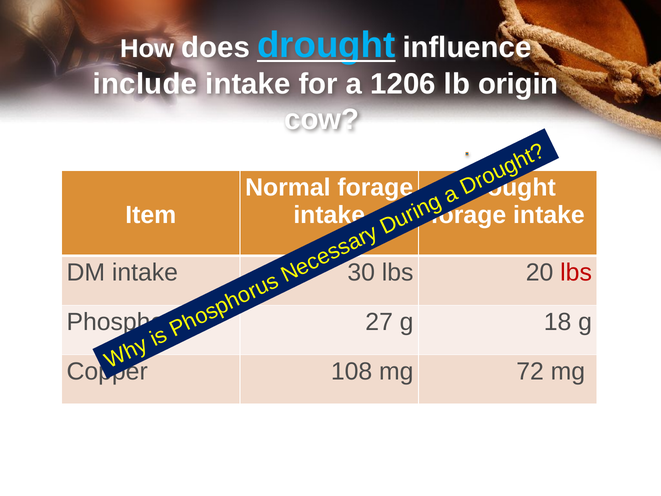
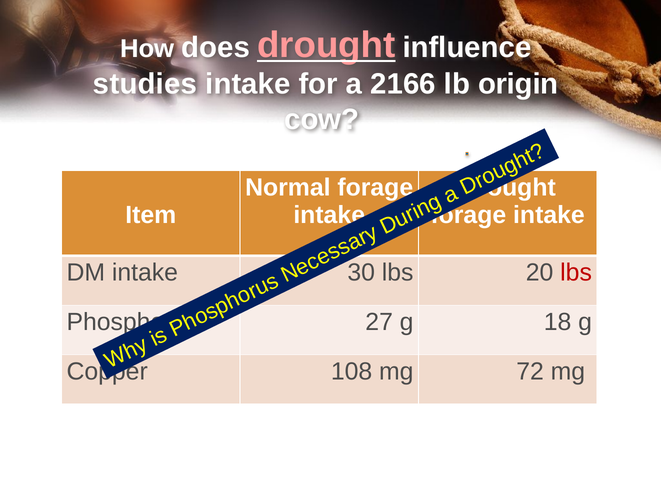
drought colour: light blue -> pink (326, 45)
include: include -> studies (145, 84)
1206: 1206 -> 2166 (403, 84)
